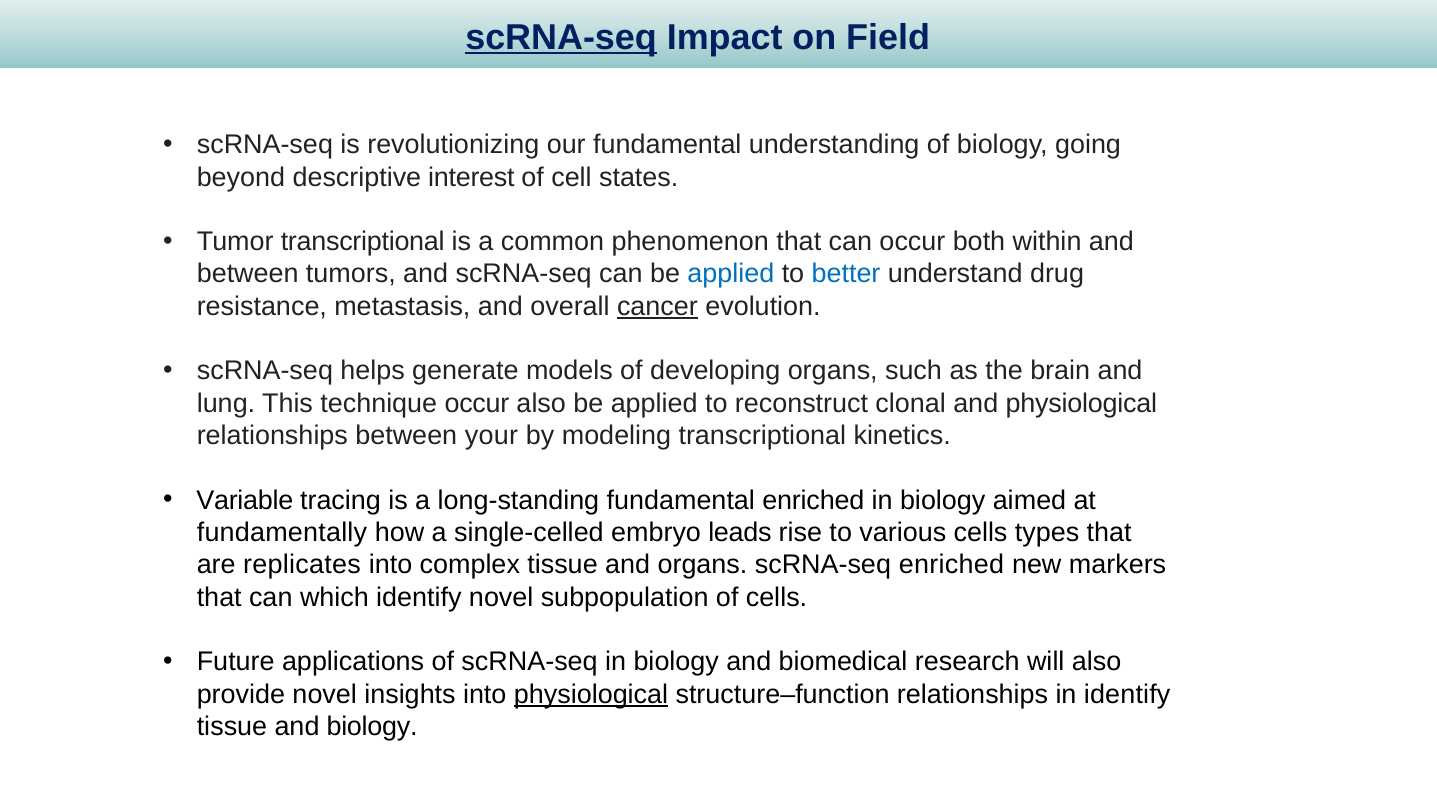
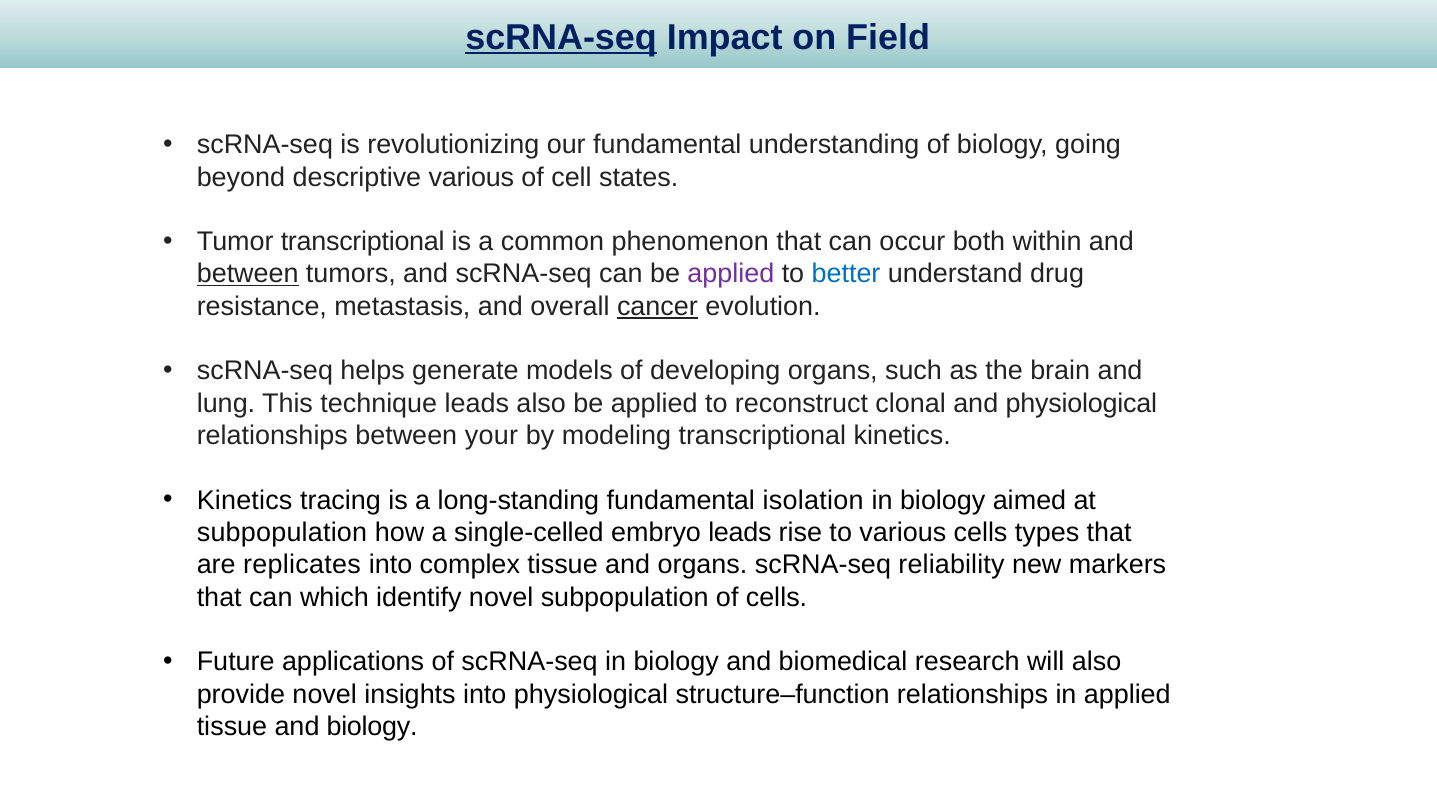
descriptive interest: interest -> various (471, 177)
between underline: none -> present (248, 274)
applied colour: blue -> purple (731, 274)
technique occur: occur -> leads (477, 404)
Variable: Variable -> Kinetics (245, 501)
fundamental enriched: enriched -> isolation (813, 501)
fundamentally: fundamentally -> subpopulation (282, 533)
scRNA-seq enriched: enriched -> reliability (951, 565)
physiological underline: present -> none (591, 695)
in identify: identify -> applied (1127, 695)
